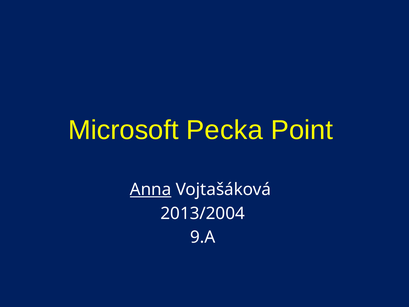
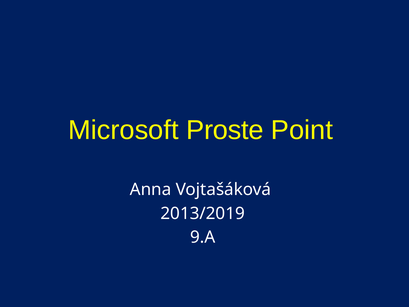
Pecka: Pecka -> Proste (225, 130)
Anna underline: present -> none (151, 189)
2013/2004: 2013/2004 -> 2013/2019 (203, 213)
